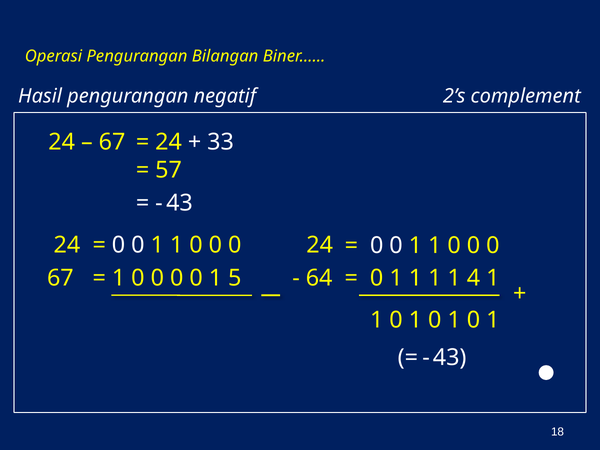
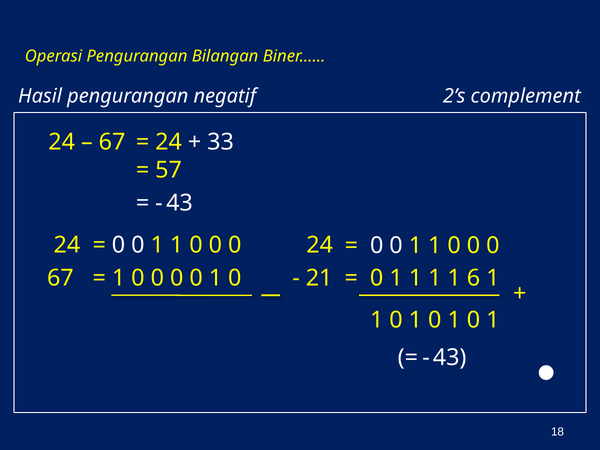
0 0 1 5: 5 -> 0 (235, 278)
64: 64 -> 21 (319, 278)
4: 4 -> 6 (473, 278)
